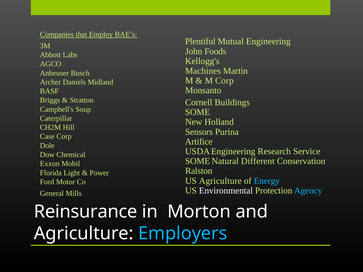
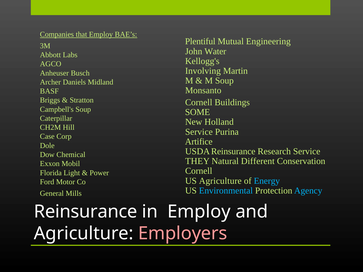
Foods: Foods -> Water (215, 51)
Machines: Machines -> Involving (203, 71)
M Corp: Corp -> Soup (224, 81)
Sensors: Sensors -> Service (199, 132)
USDA Engineering: Engineering -> Reinsurance (233, 152)
SOME: SOME -> THEY (197, 161)
Ralston: Ralston -> Cornell (199, 171)
Environmental colour: white -> light blue (226, 191)
in Morton: Morton -> Employ (199, 212)
Employers colour: light blue -> pink (183, 234)
